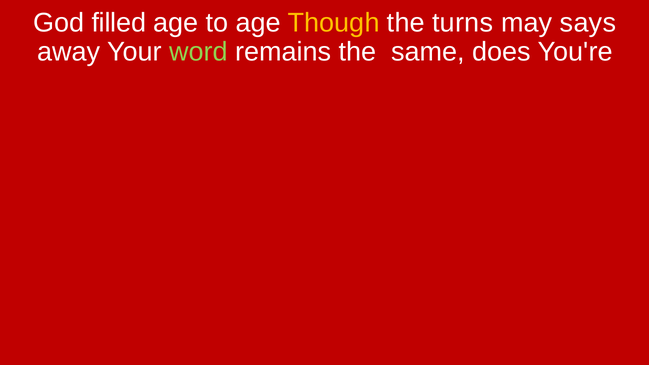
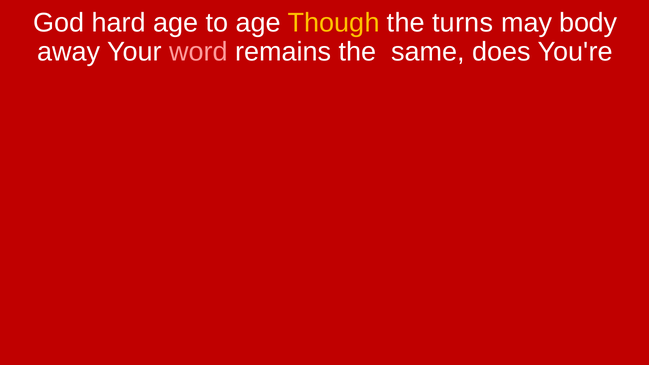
filled: filled -> hard (119, 23)
says: says -> body (588, 23)
word colour: light green -> pink (199, 52)
